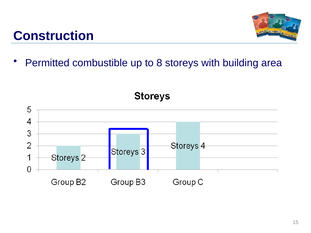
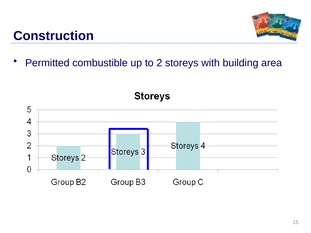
8: 8 -> 2 (159, 63)
